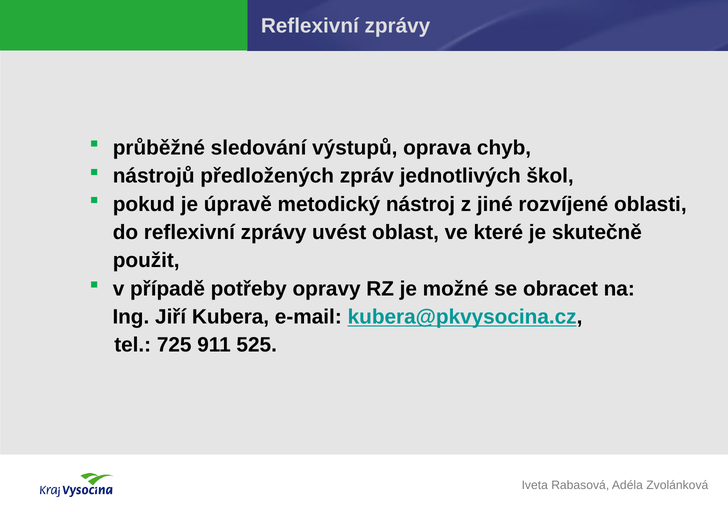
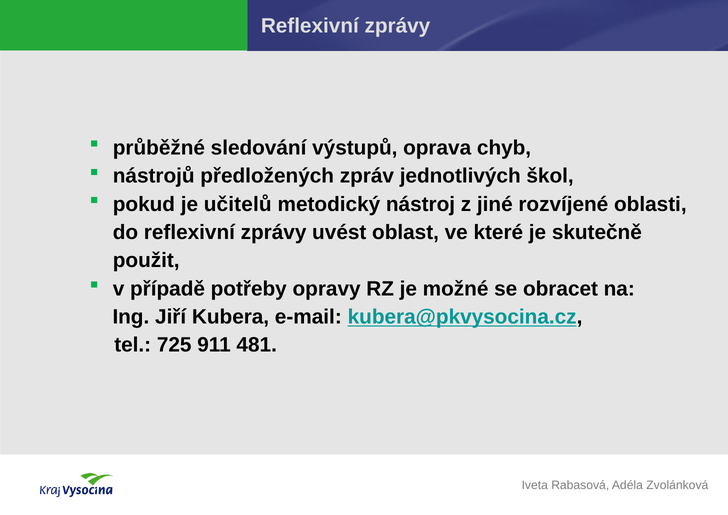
úpravě: úpravě -> učitelů (238, 204)
525: 525 -> 481 (257, 345)
